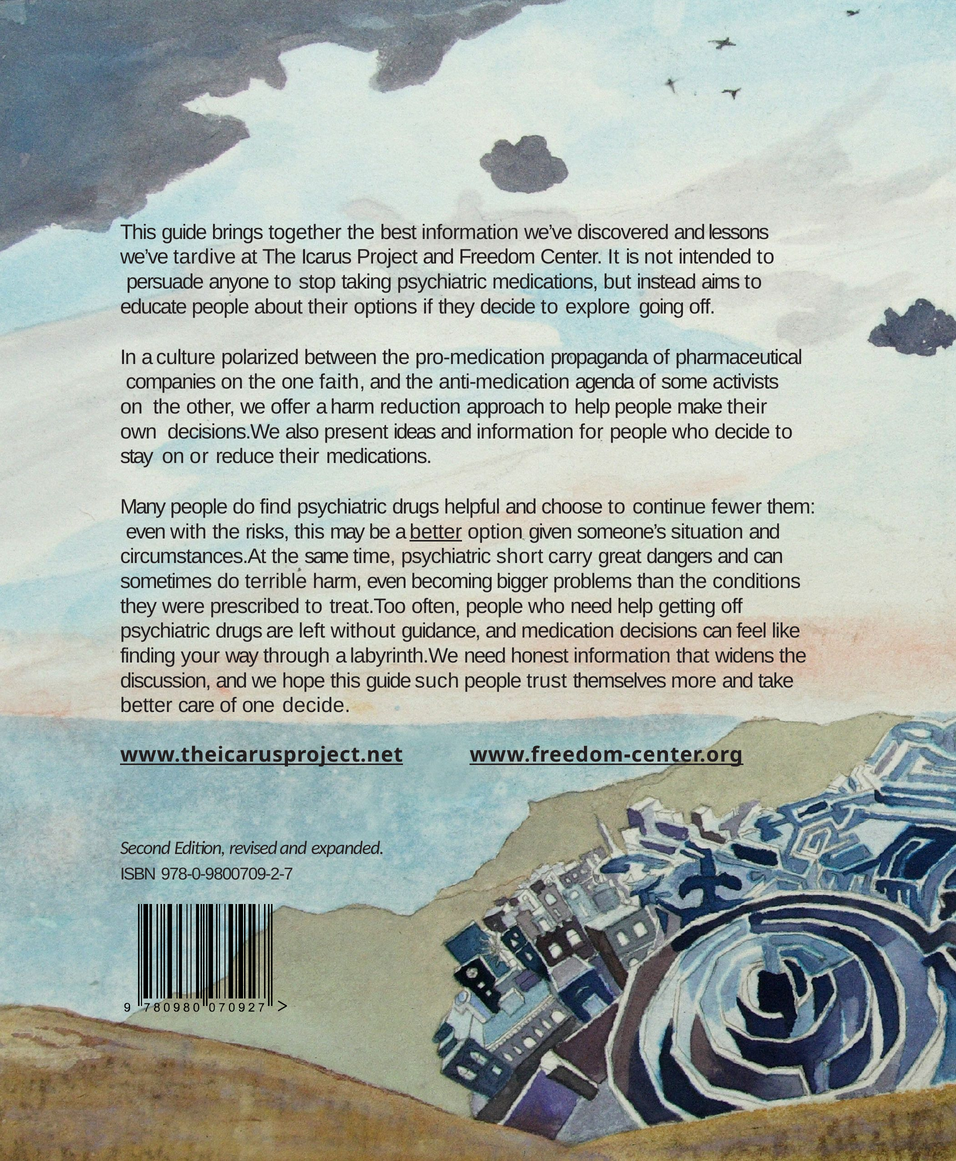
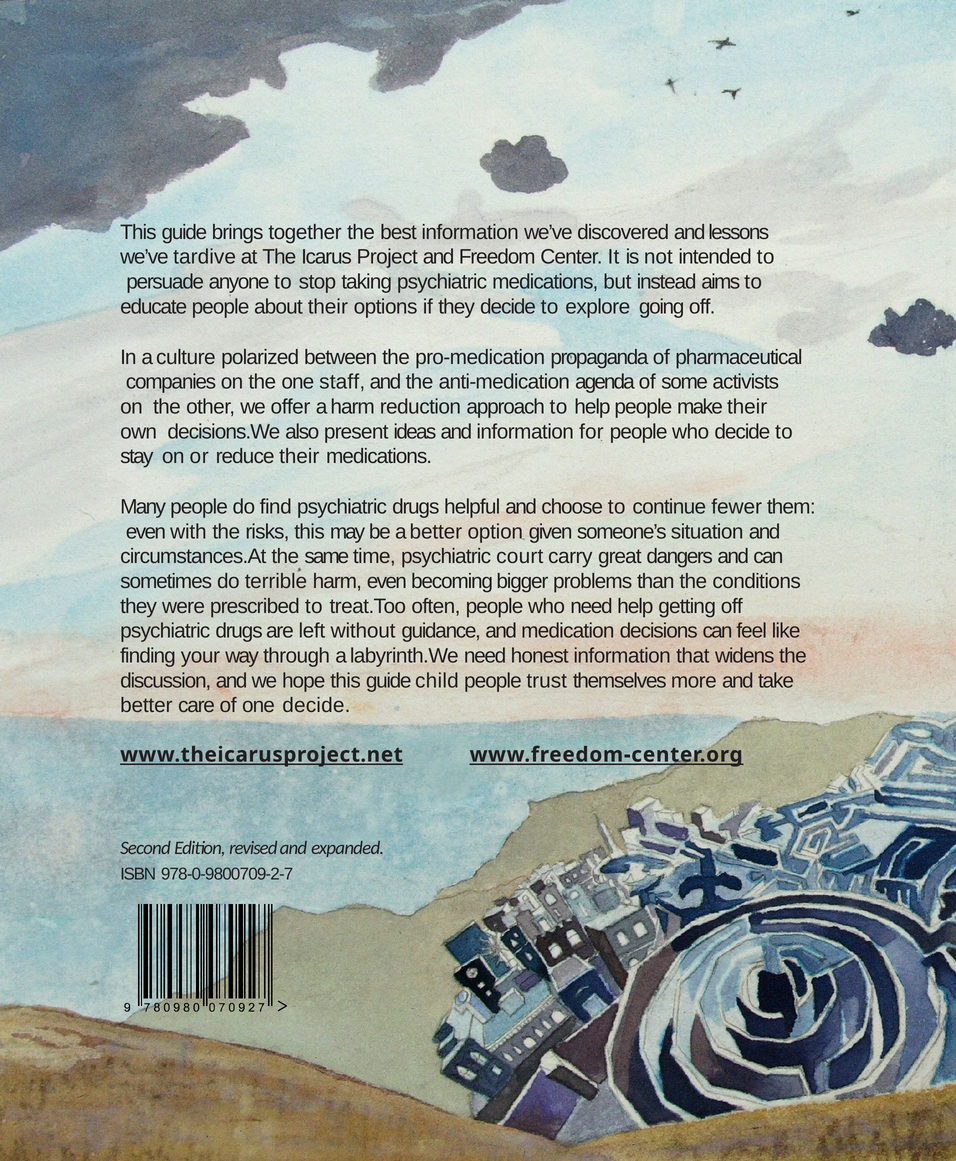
faith: faith -> staff (342, 382)
better underline: present -> none (436, 532)
short: short -> court (520, 556)
such: such -> child (437, 681)
